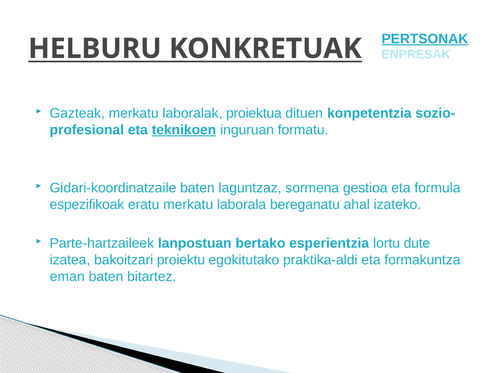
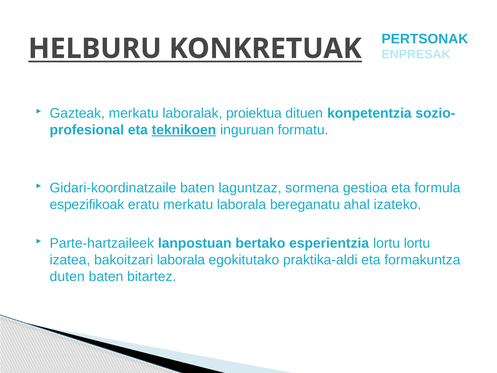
PERTSONAK underline: present -> none (425, 39)
lortu dute: dute -> lortu (417, 243)
bakoitzari proiektu: proiektu -> laborala (181, 260)
eman: eman -> duten (67, 276)
